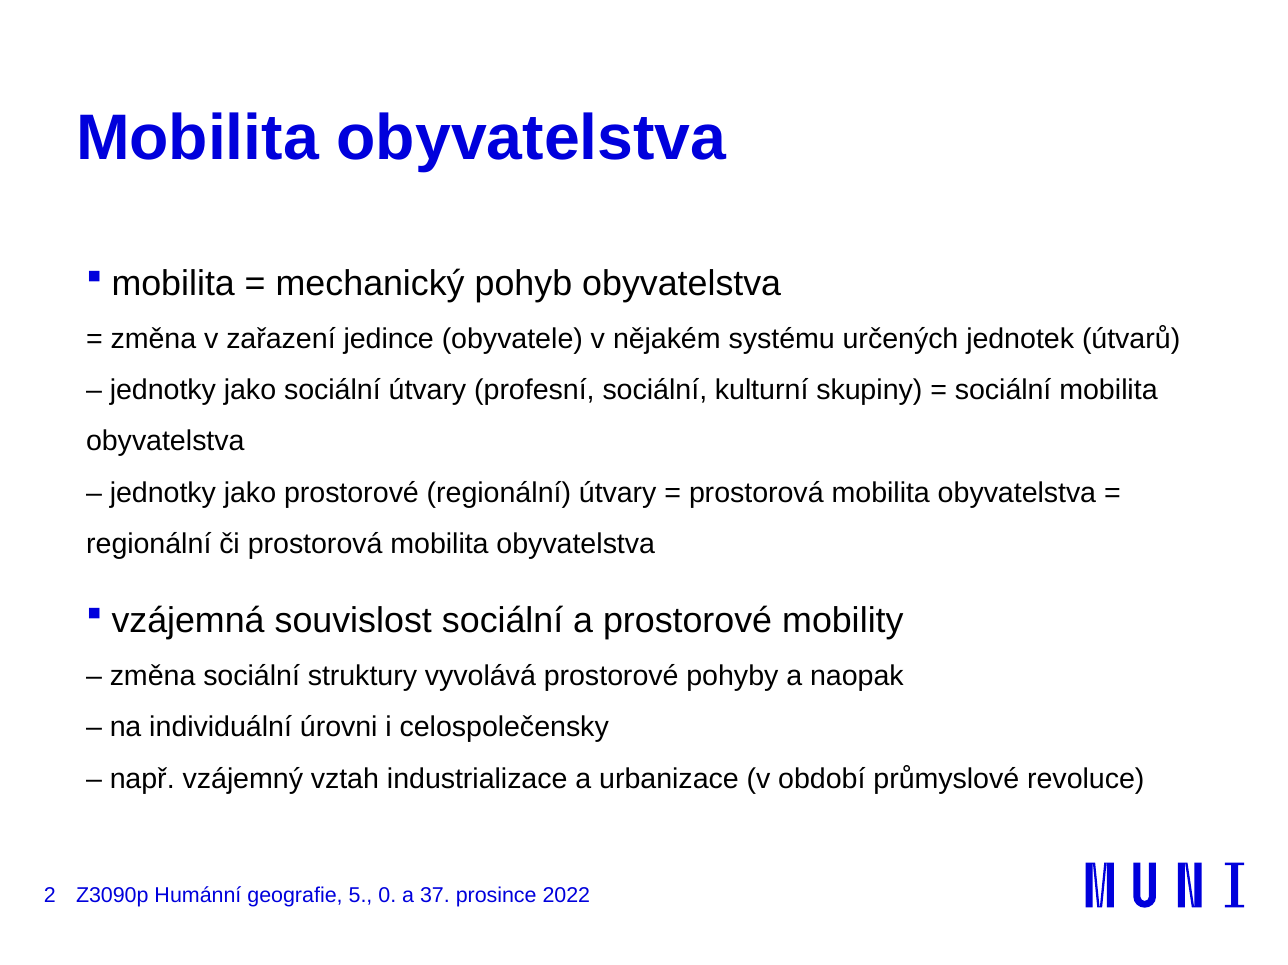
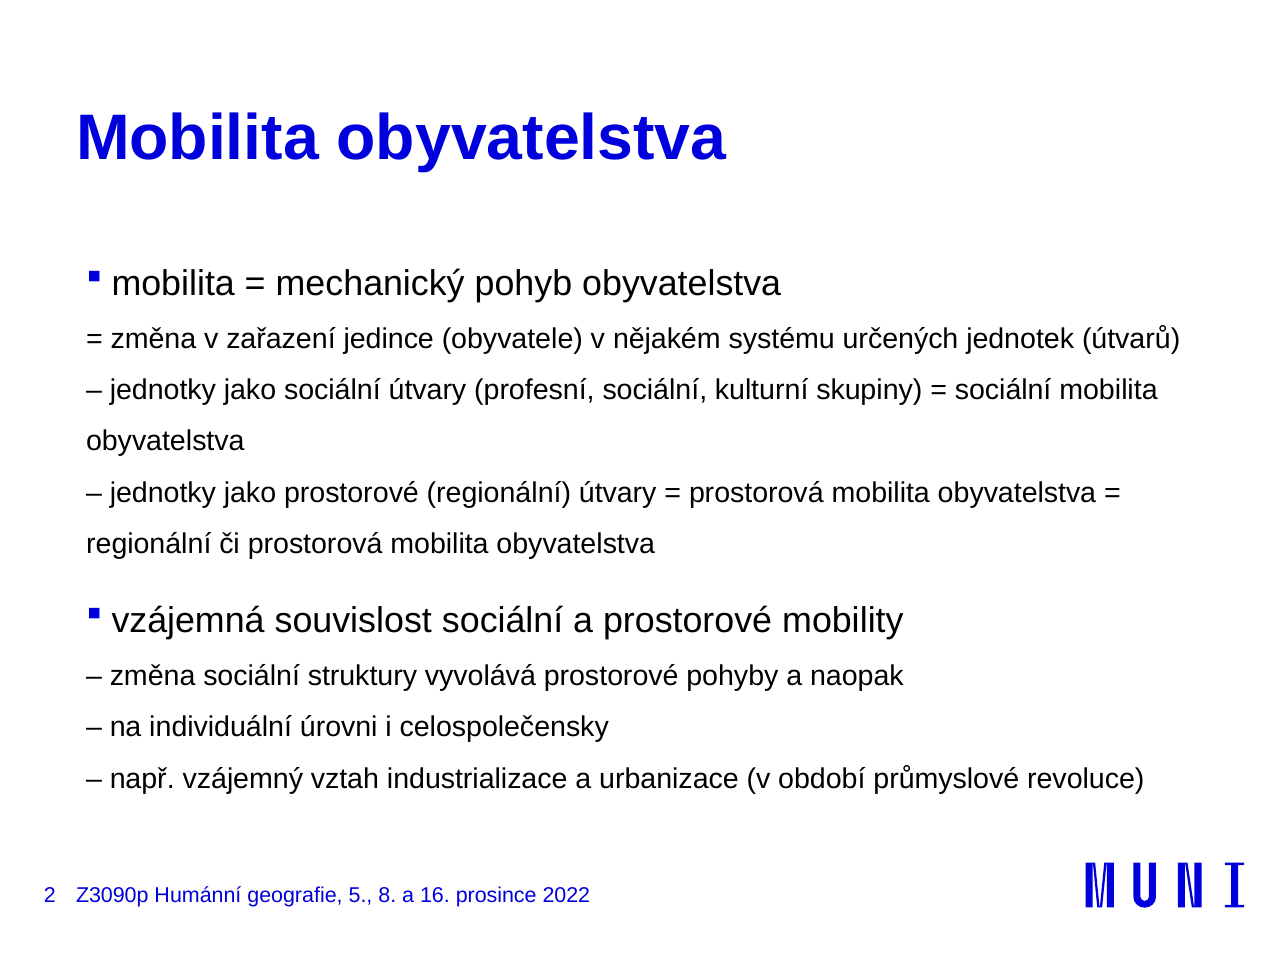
0: 0 -> 8 (387, 896)
37: 37 -> 16 (435, 896)
